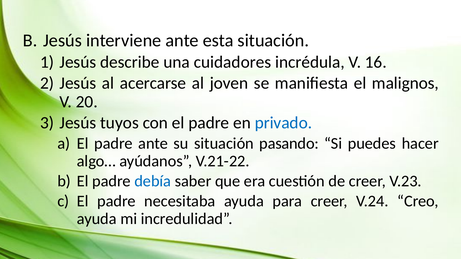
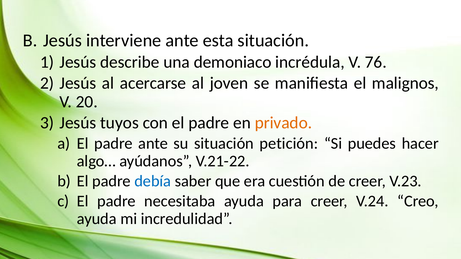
cuidadores: cuidadores -> demoniaco (233, 62)
16: 16 -> 76 (376, 62)
privado colour: blue -> orange (283, 123)
pasando: pasando -> petición (289, 144)
